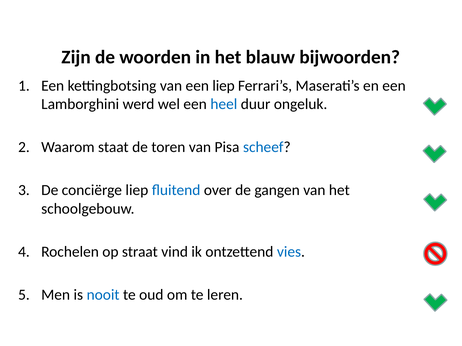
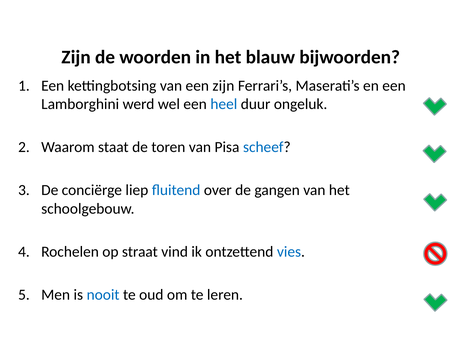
een liep: liep -> zijn (223, 86)
